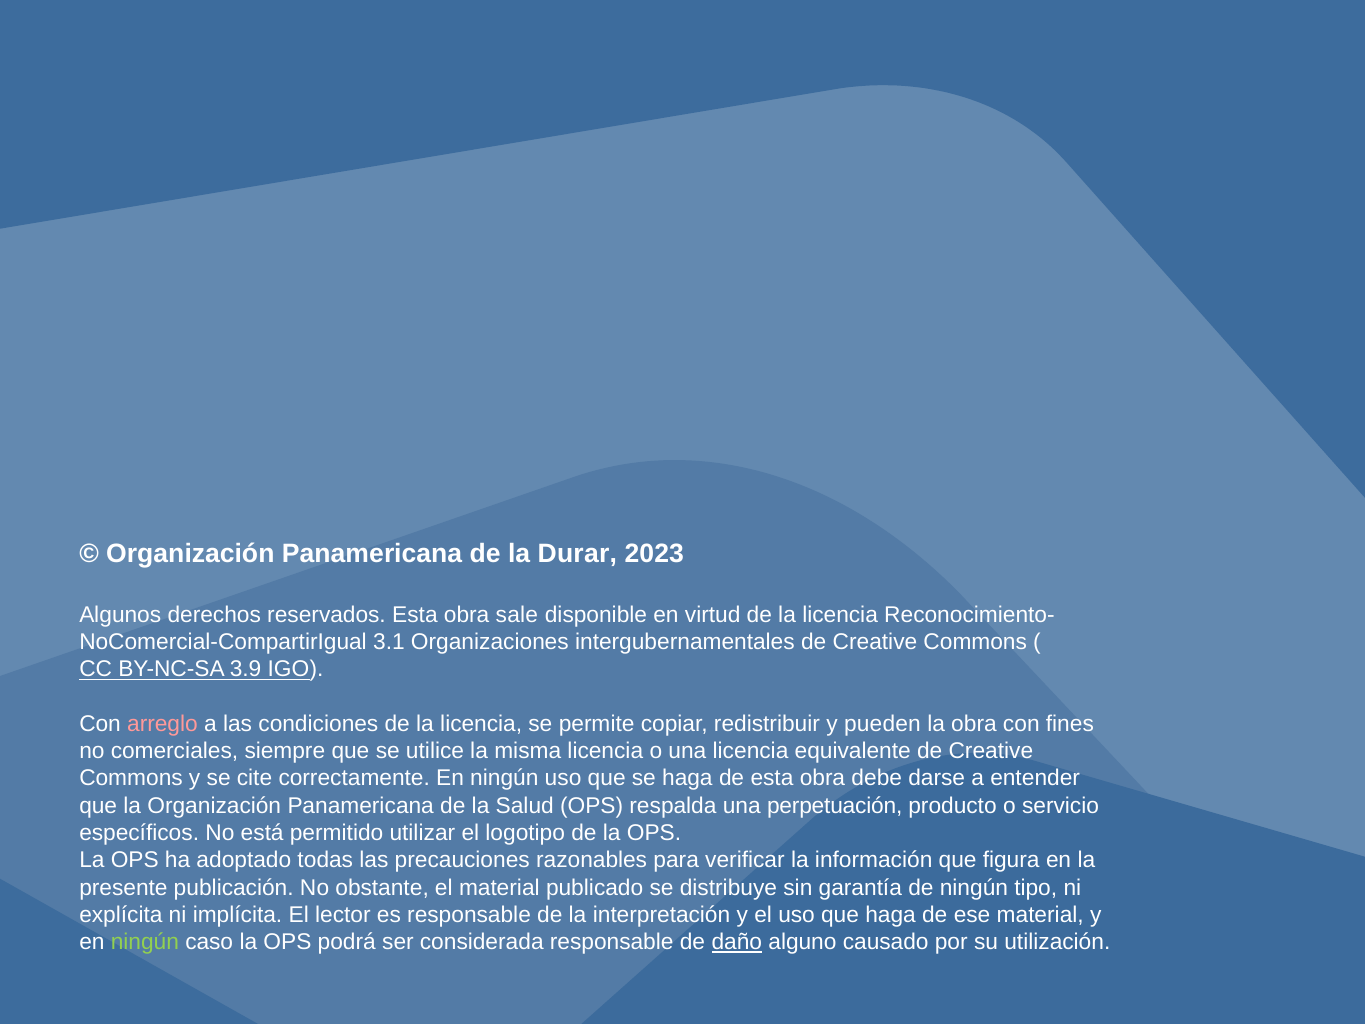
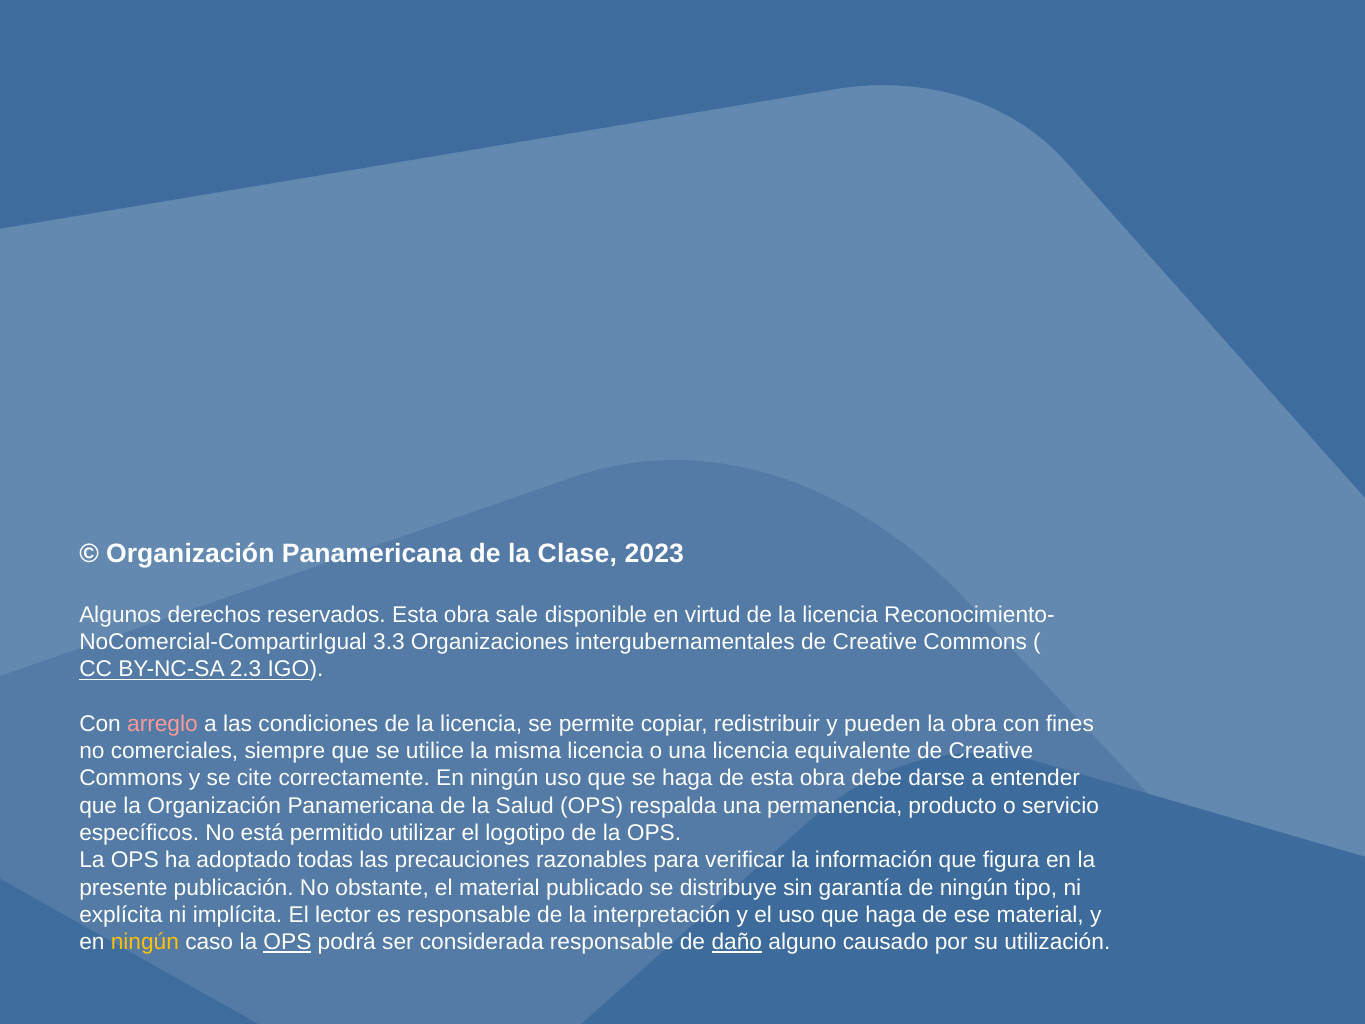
Durar: Durar -> Clase (577, 553)
3.1: 3.1 -> 3.3 (389, 642)
3.9: 3.9 -> 2.3 (246, 669)
perpetuación: perpetuación -> permanencia (835, 806)
ningún colour: light green -> yellow (145, 942)
OPS underline: none -> present (287, 942)
